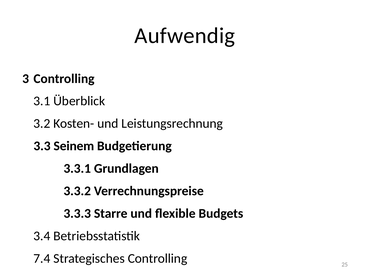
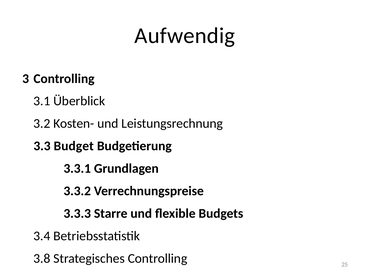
Seinem: Seinem -> Budget (74, 146)
7.4: 7.4 -> 3.8 (42, 259)
